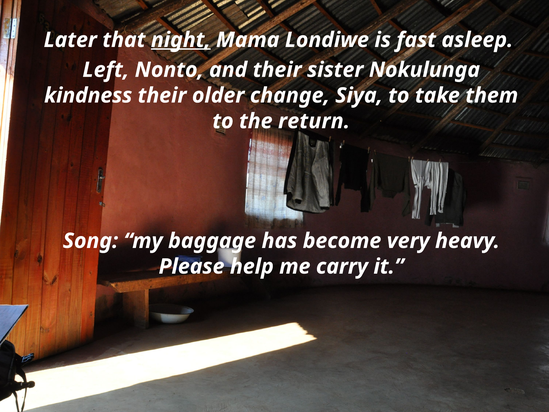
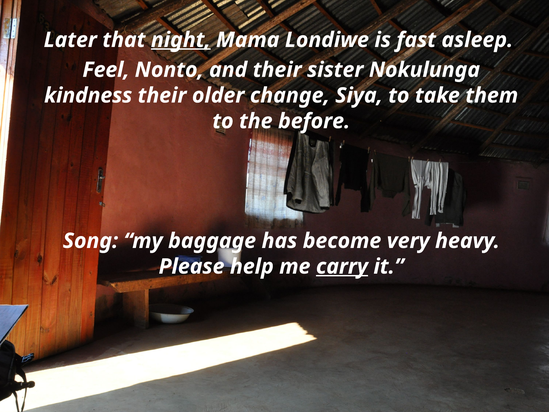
Left: Left -> Feel (106, 70)
return: return -> before (314, 121)
carry underline: none -> present (342, 266)
